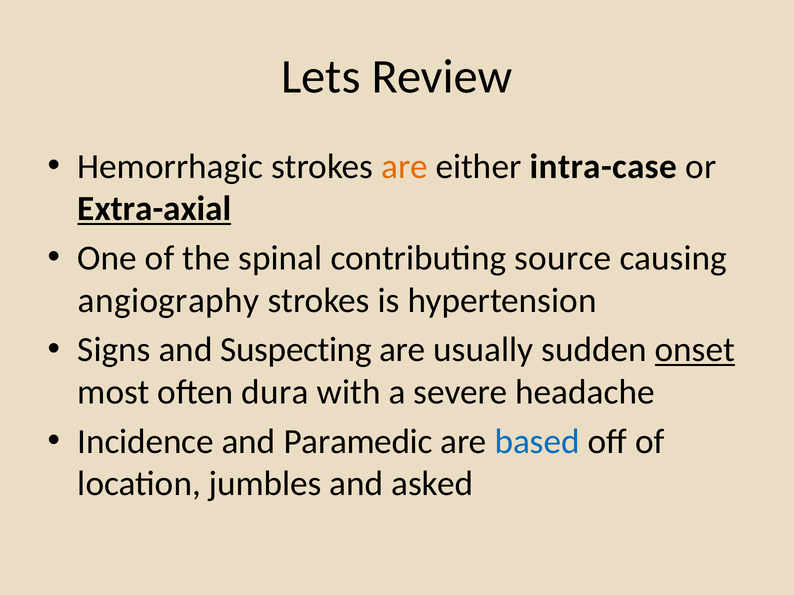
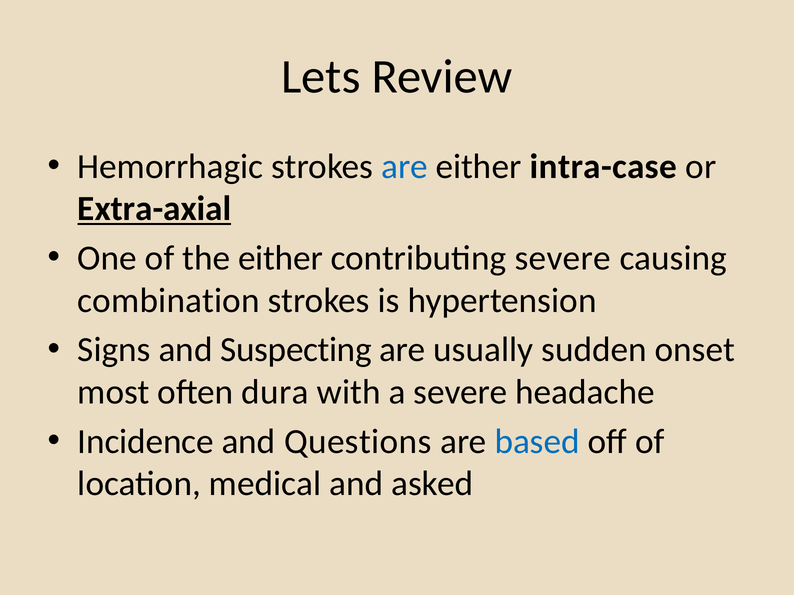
are colour: orange -> blue (404, 167)
the spinal: spinal -> either (280, 258)
contributing source: source -> severe (563, 258)
angiography: angiography -> combination (169, 301)
onset underline: present -> none (695, 350)
Paramedic: Paramedic -> Questions (358, 442)
jumbles: jumbles -> medical (265, 484)
